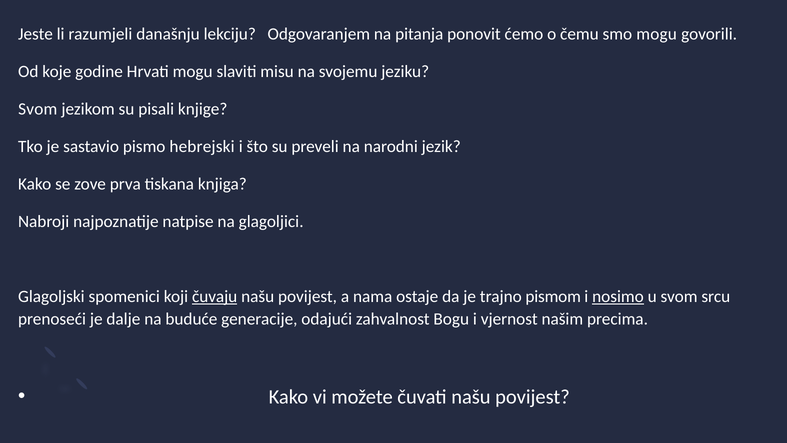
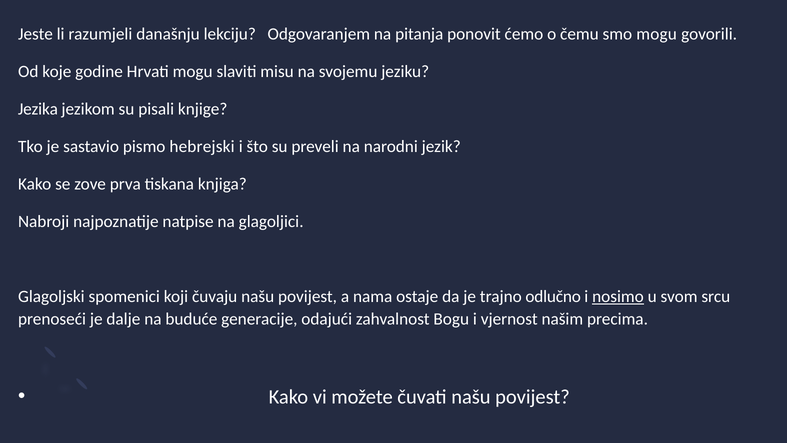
Svom: Svom -> Jezika (38, 109)
čuvaju underline: present -> none (215, 296)
pismom: pismom -> odlučno (553, 296)
